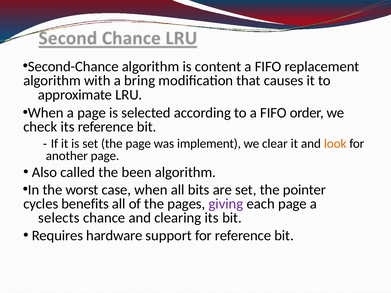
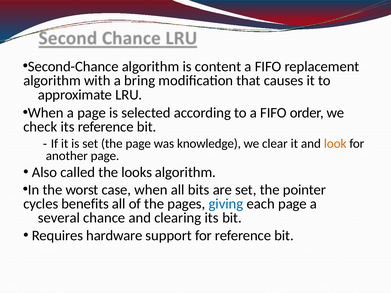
implement: implement -> knowledge (209, 144)
been: been -> looks (137, 172)
giving colour: purple -> blue (226, 204)
selects: selects -> several (59, 218)
